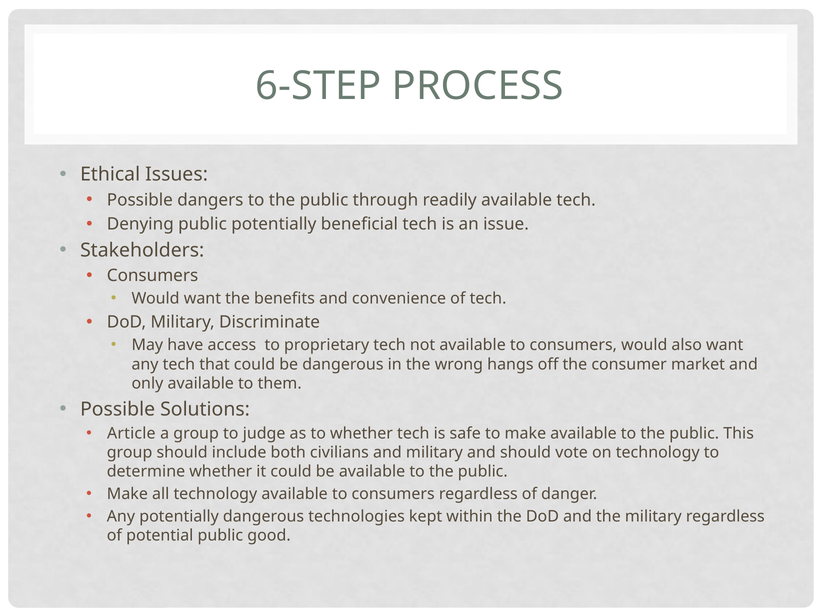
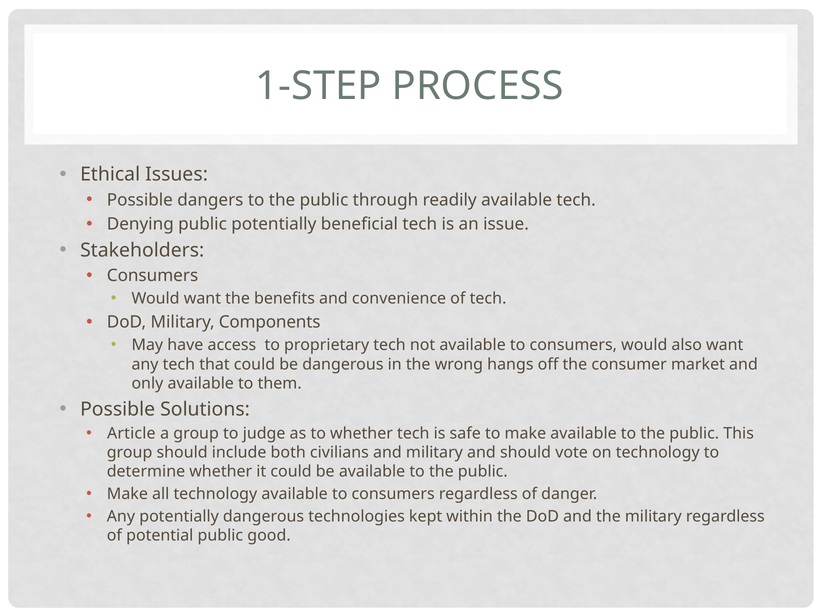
6-STEP: 6-STEP -> 1-STEP (319, 86)
Discriminate: Discriminate -> Components (270, 323)
